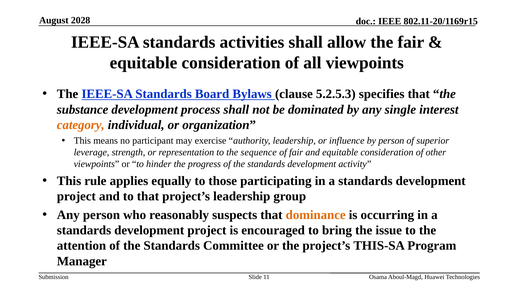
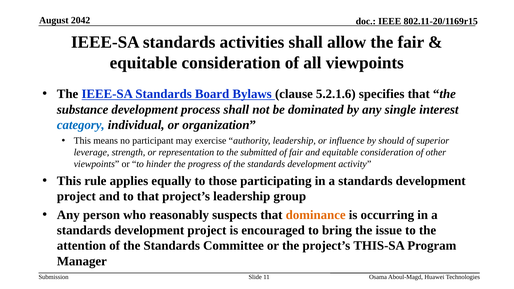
2028: 2028 -> 2042 (81, 20)
5.2.5.3: 5.2.5.3 -> 5.2.1.6 (336, 94)
category colour: orange -> blue (81, 125)
by person: person -> should (391, 141)
sequence: sequence -> submitted (259, 152)
